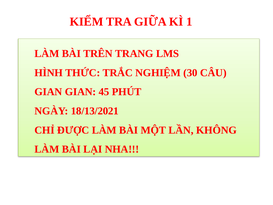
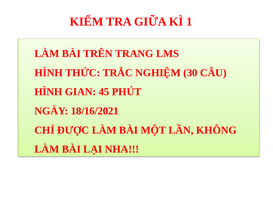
GIAN: GIAN -> HÌNH (48, 92)
18/13/2021: 18/13/2021 -> 18/16/2021 (95, 111)
